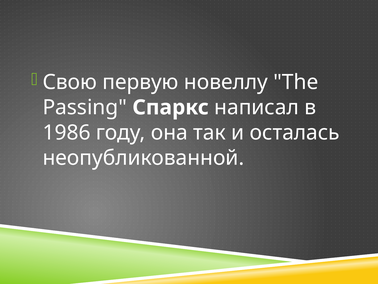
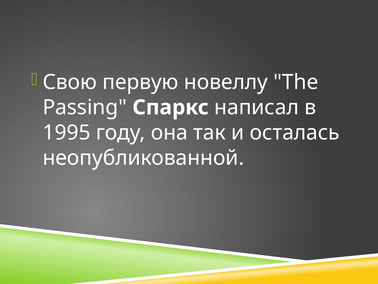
1986: 1986 -> 1995 (67, 132)
